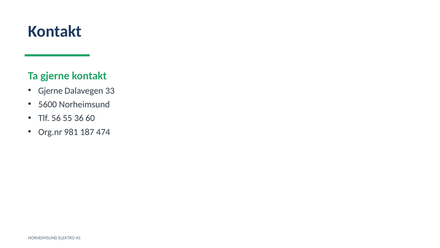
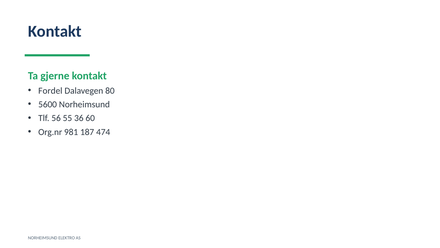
Gjerne: Gjerne -> Fordel (50, 90)
33: 33 -> 80 (110, 90)
